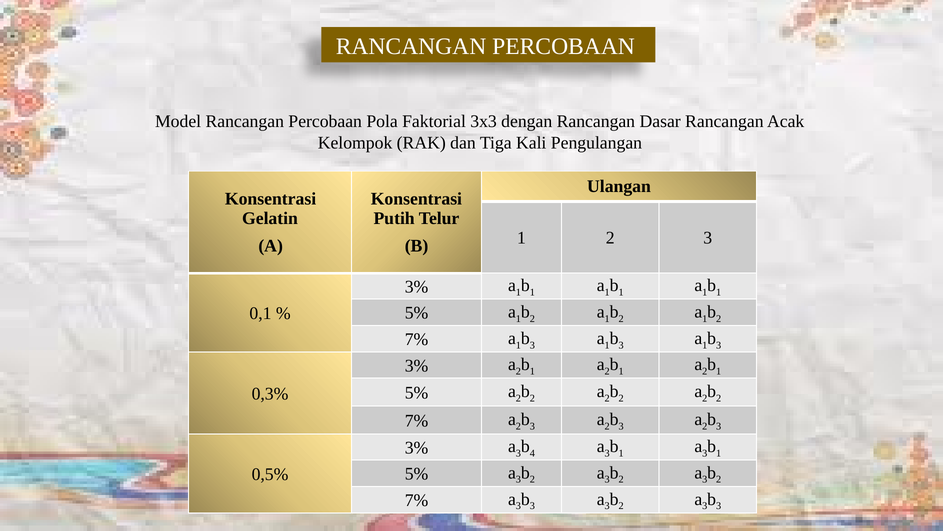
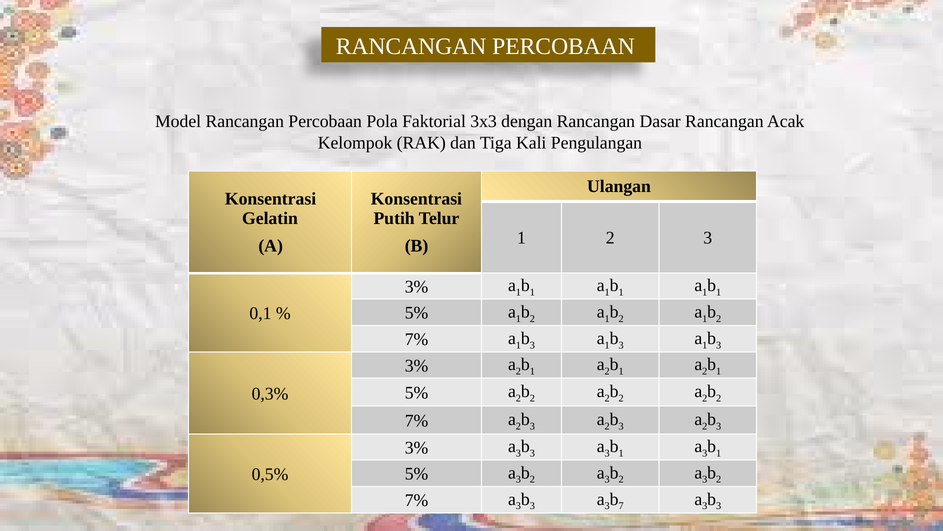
4: 4 -> 3 (532, 453)
2: 2 -> 7 (621, 506)
